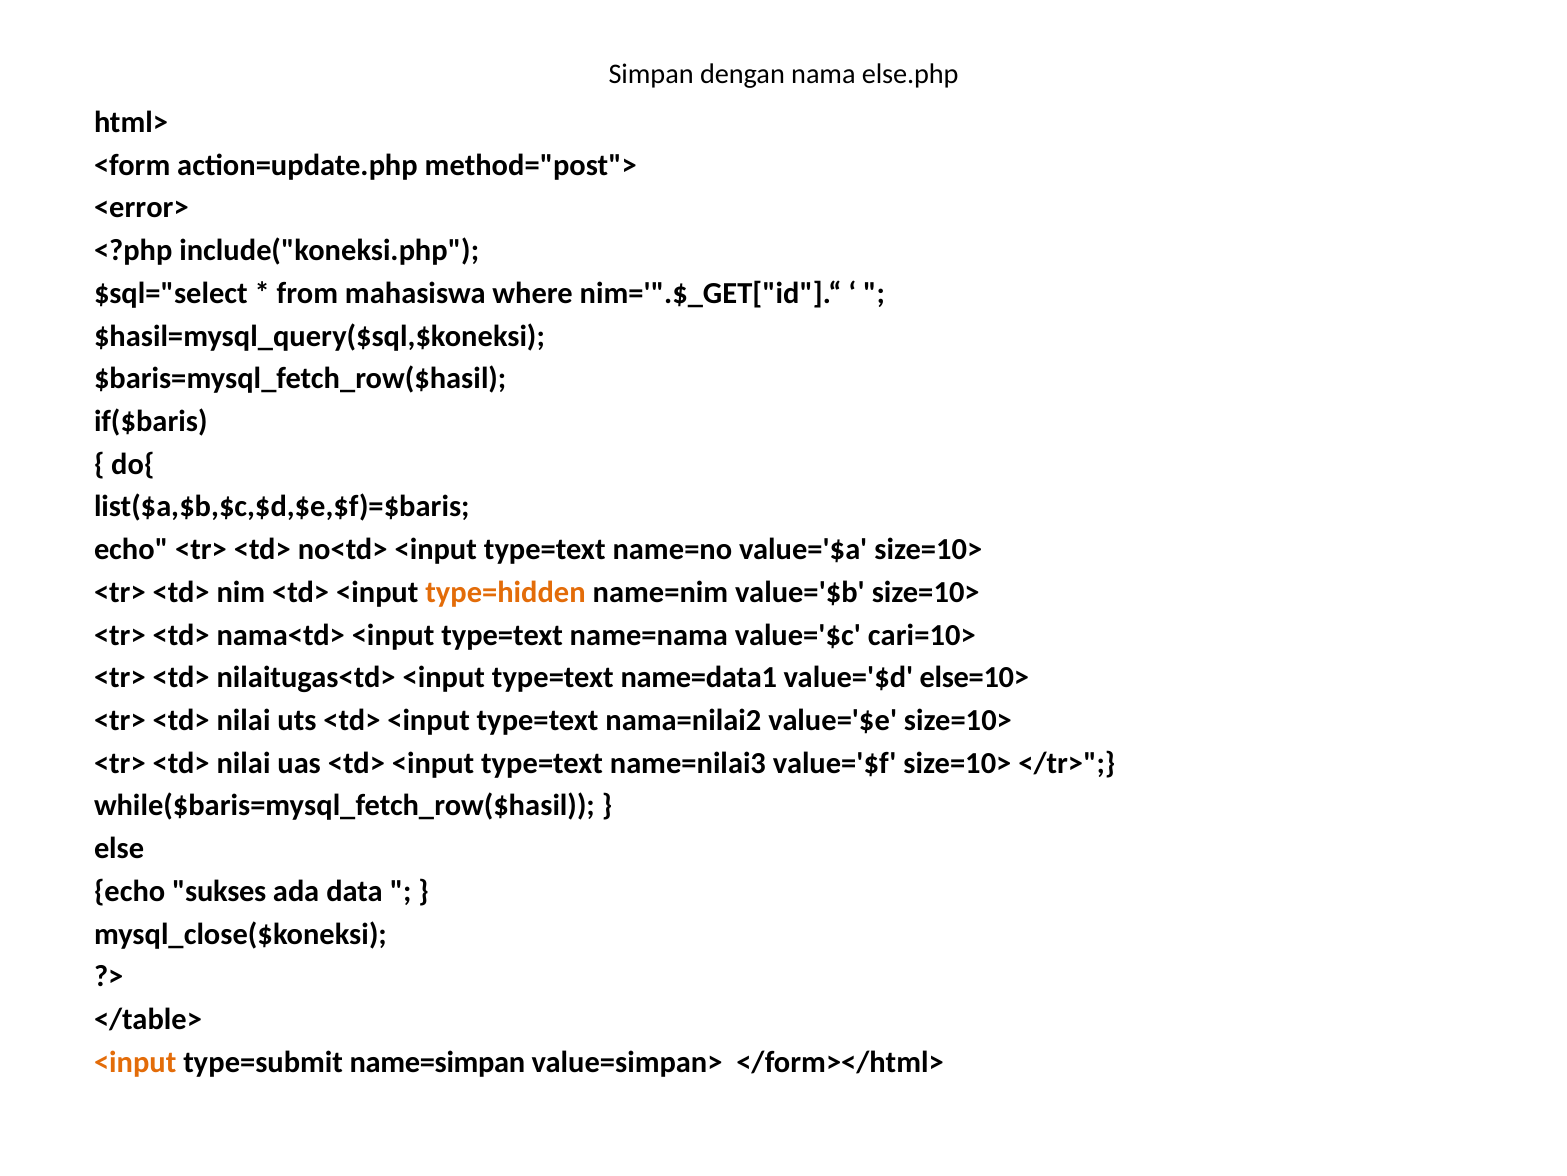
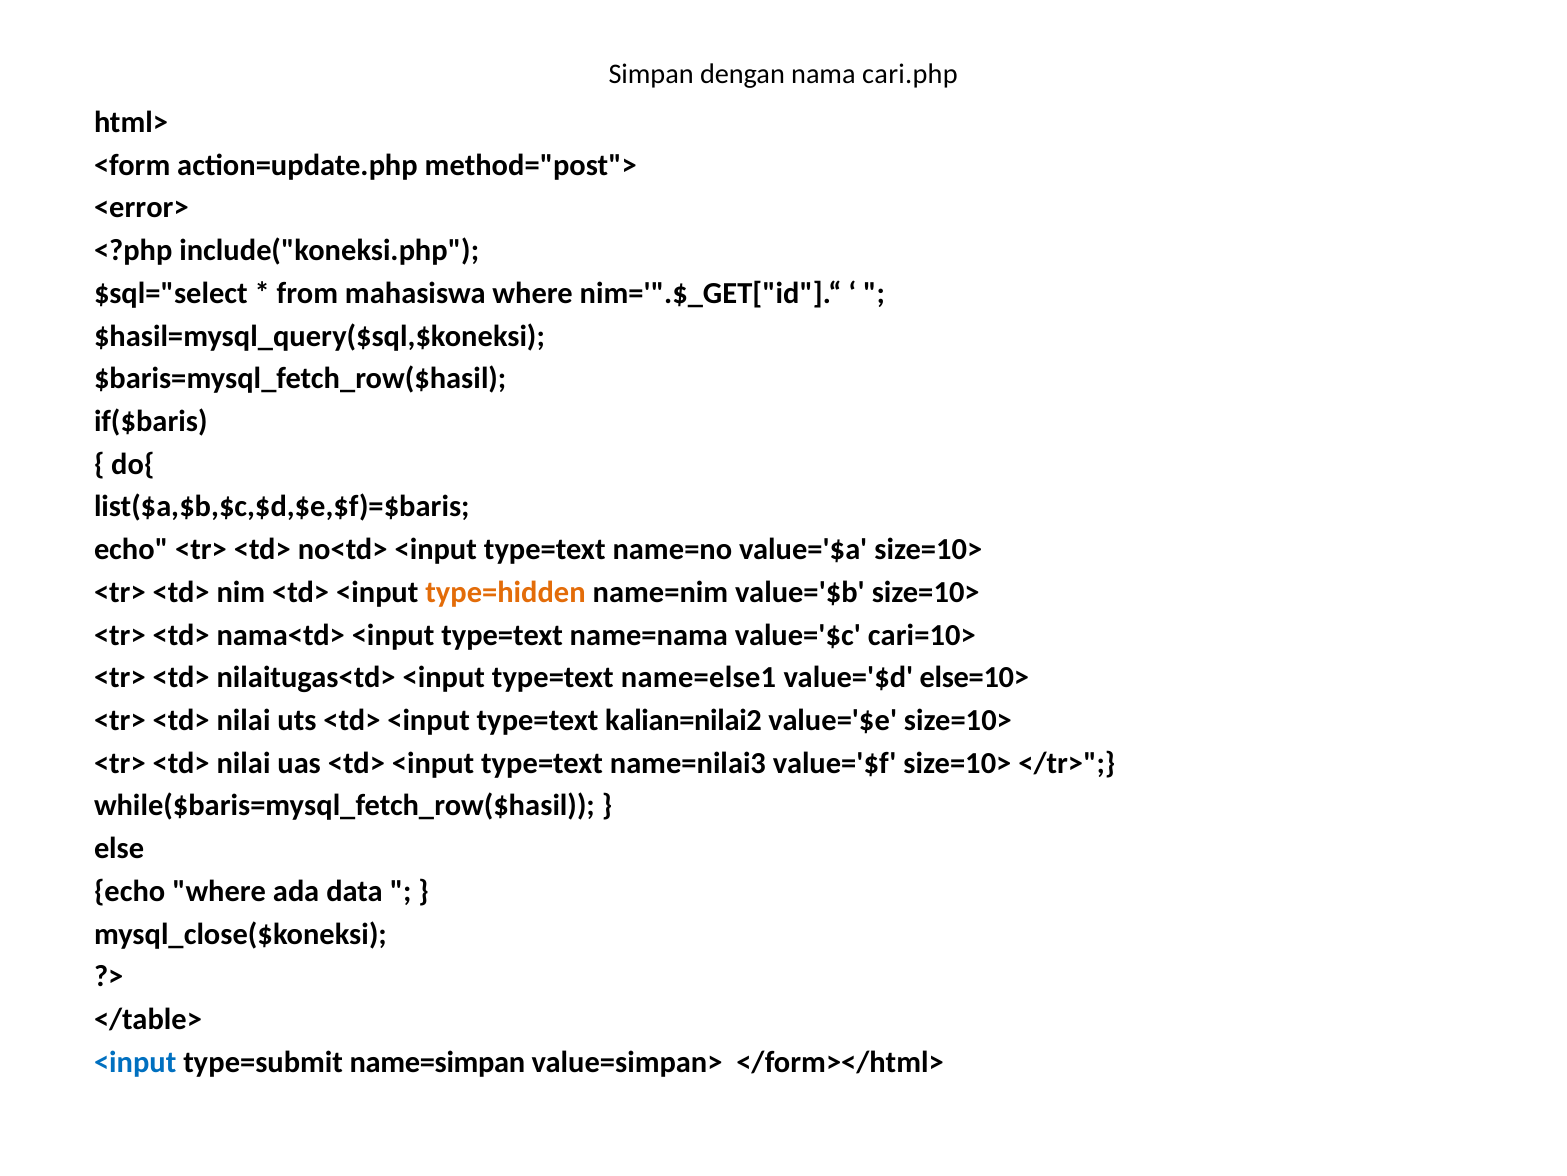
else.php: else.php -> cari.php (910, 74)
name=data1: name=data1 -> name=else1 (699, 677)
nama=nilai2: nama=nilai2 -> kalian=nilai2 (684, 720)
echo sukses: sukses -> where (219, 891)
<input colour: orange -> blue (135, 1061)
